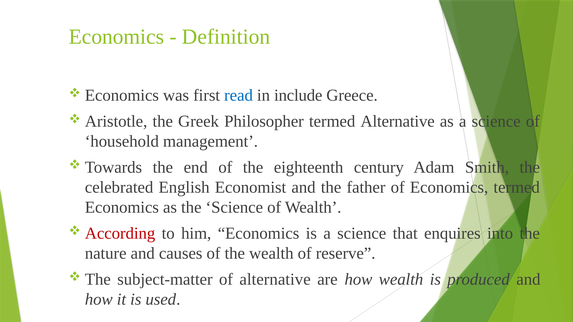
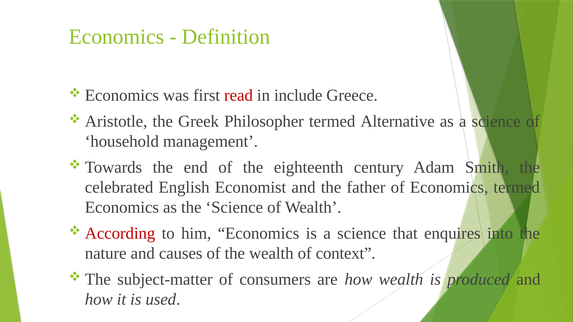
read colour: blue -> red (239, 95)
reserve: reserve -> context (346, 253)
of alternative: alternative -> consumers (275, 279)
